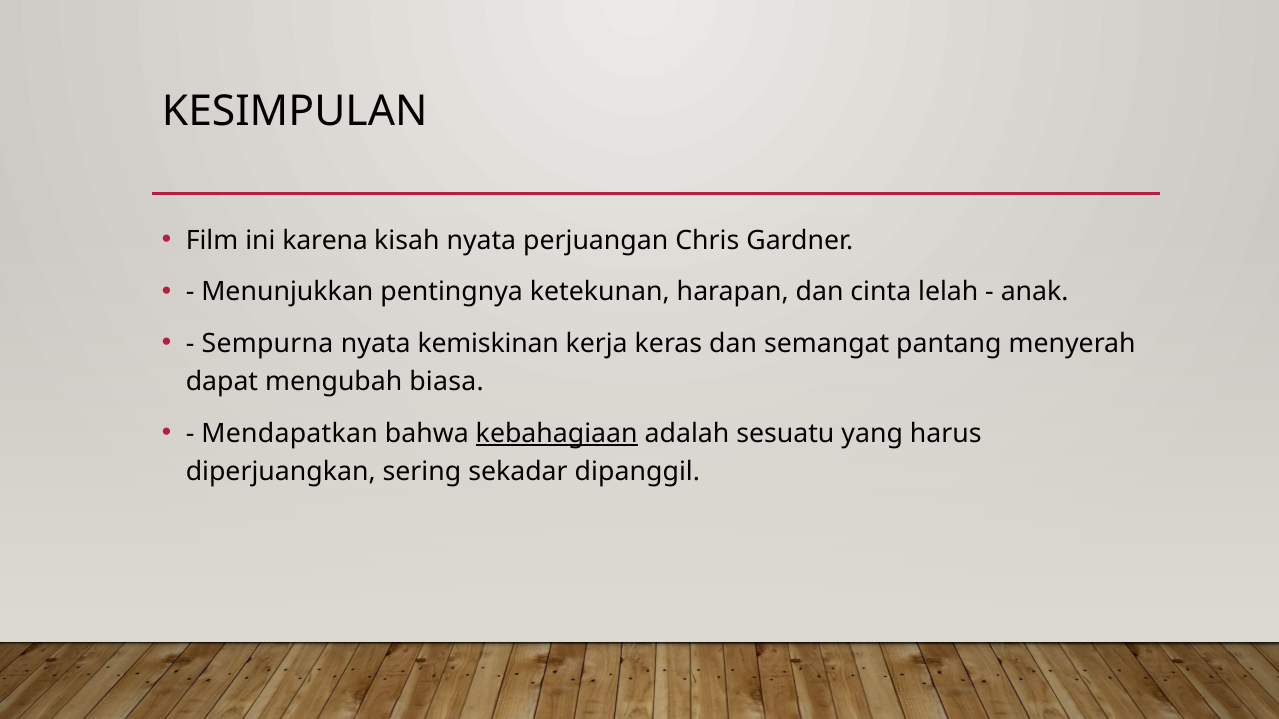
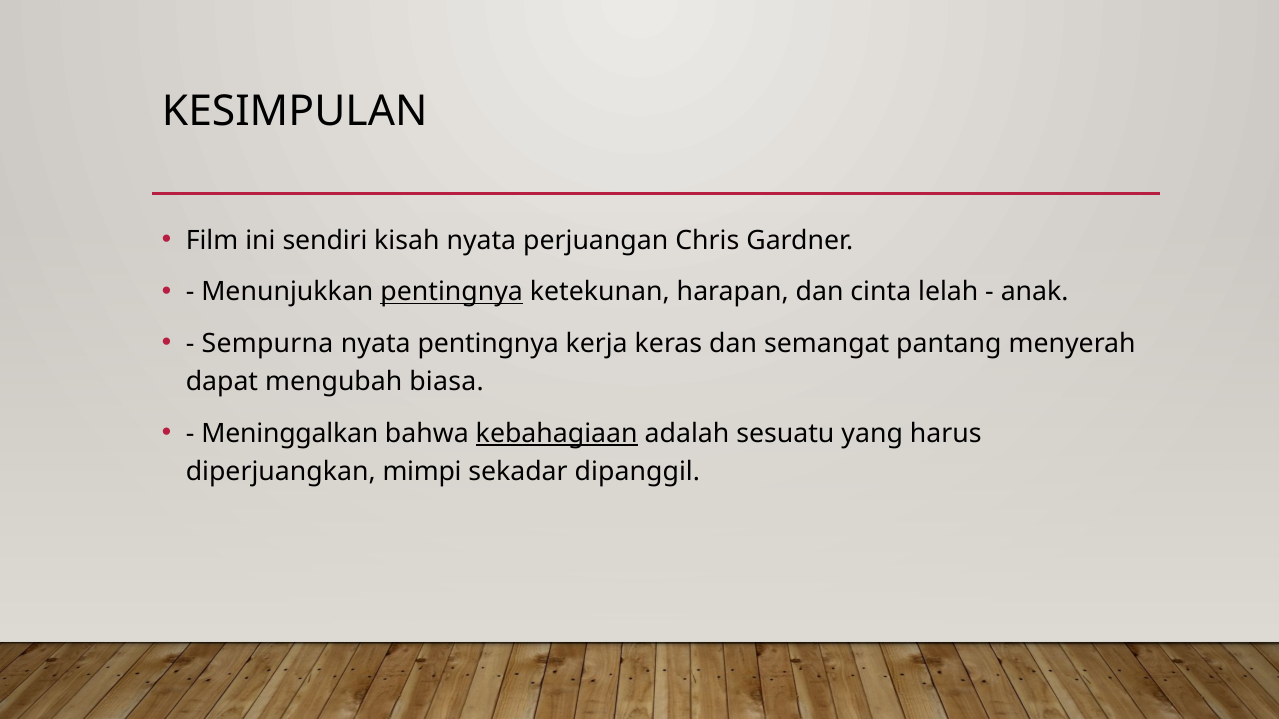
karena: karena -> sendiri (325, 240)
pentingnya underline: none -> present (452, 292)
nyata kemiskinan: kemiskinan -> pentingnya (488, 344)
Mendapatkan: Mendapatkan -> Meninggalkan (290, 434)
sering: sering -> mimpi (422, 472)
